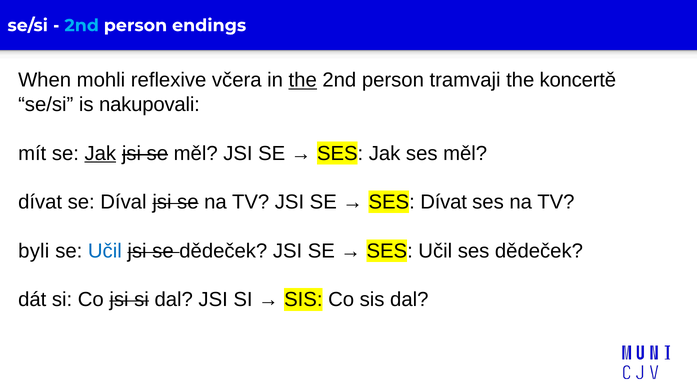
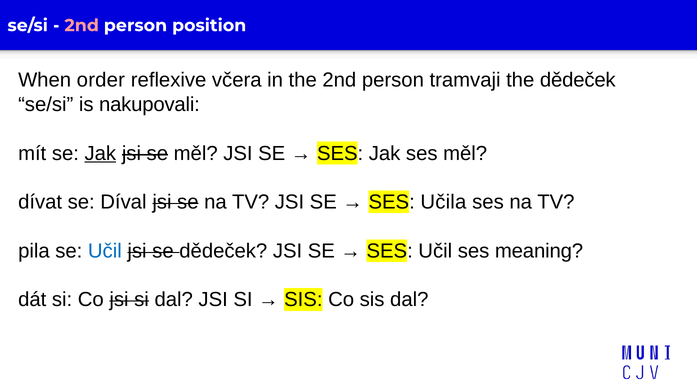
2nd colour: light blue -> pink (82, 25)
endings: endings -> position (209, 25)
mohli: mohli -> order (101, 80)
the underline: present -> none (303, 80)
the koncertě: koncertě -> dědeček (578, 80)
SES Dívat: Dívat -> Učila (443, 202)
byli: byli -> pila (34, 251)
ses dědeček: dědeček -> meaning (539, 251)
